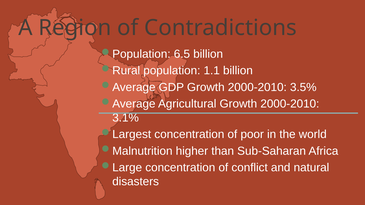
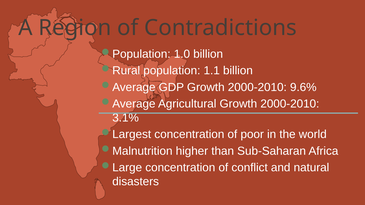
6.5: 6.5 -> 1.0 (182, 54)
3.5%: 3.5% -> 9.6% (303, 87)
